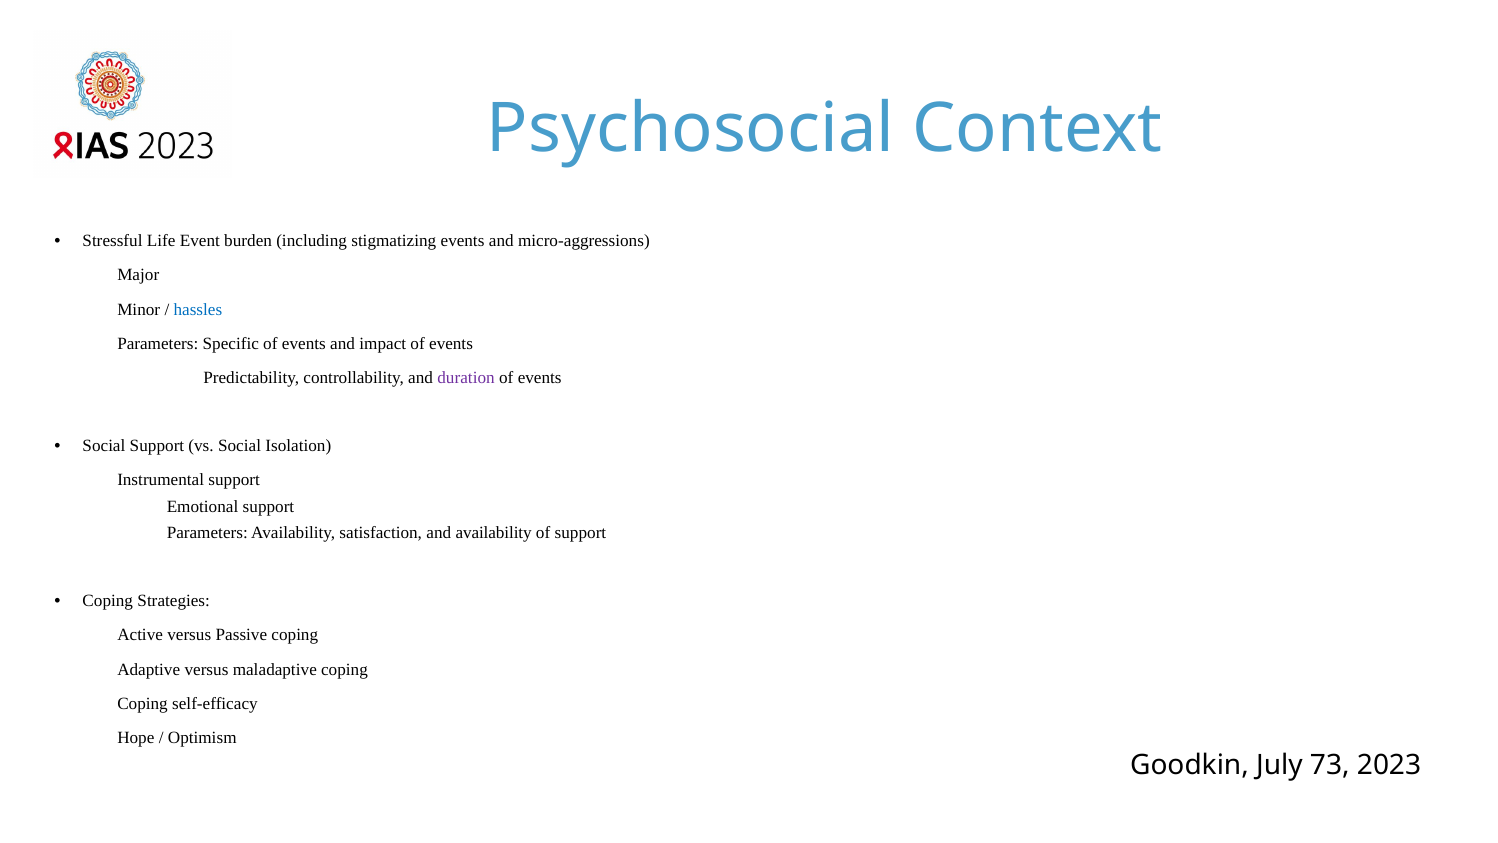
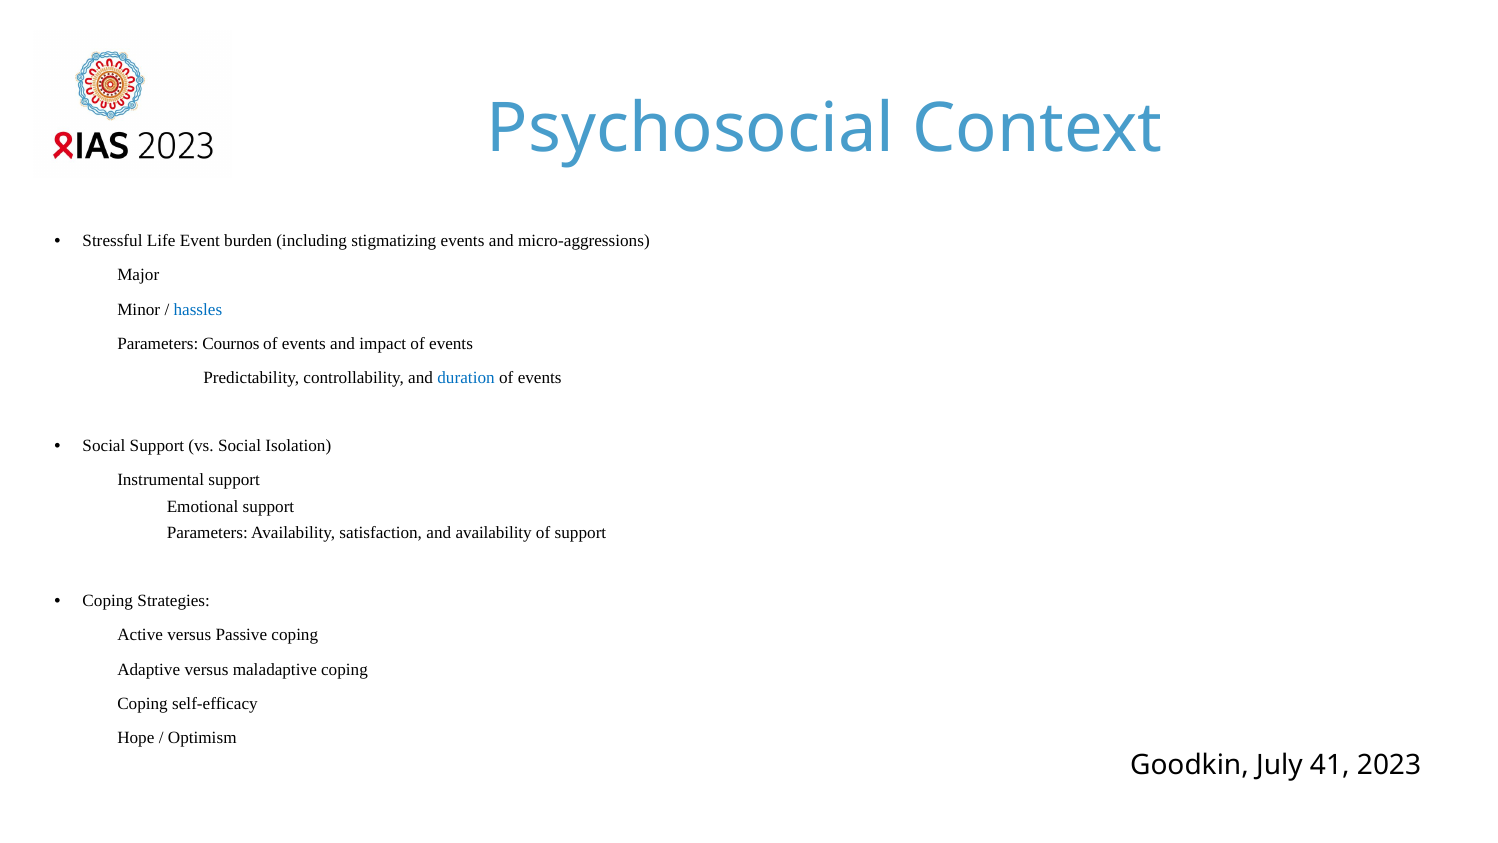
Specific: Specific -> Cournos (231, 343)
duration colour: purple -> blue (466, 378)
73: 73 -> 41 (1330, 765)
